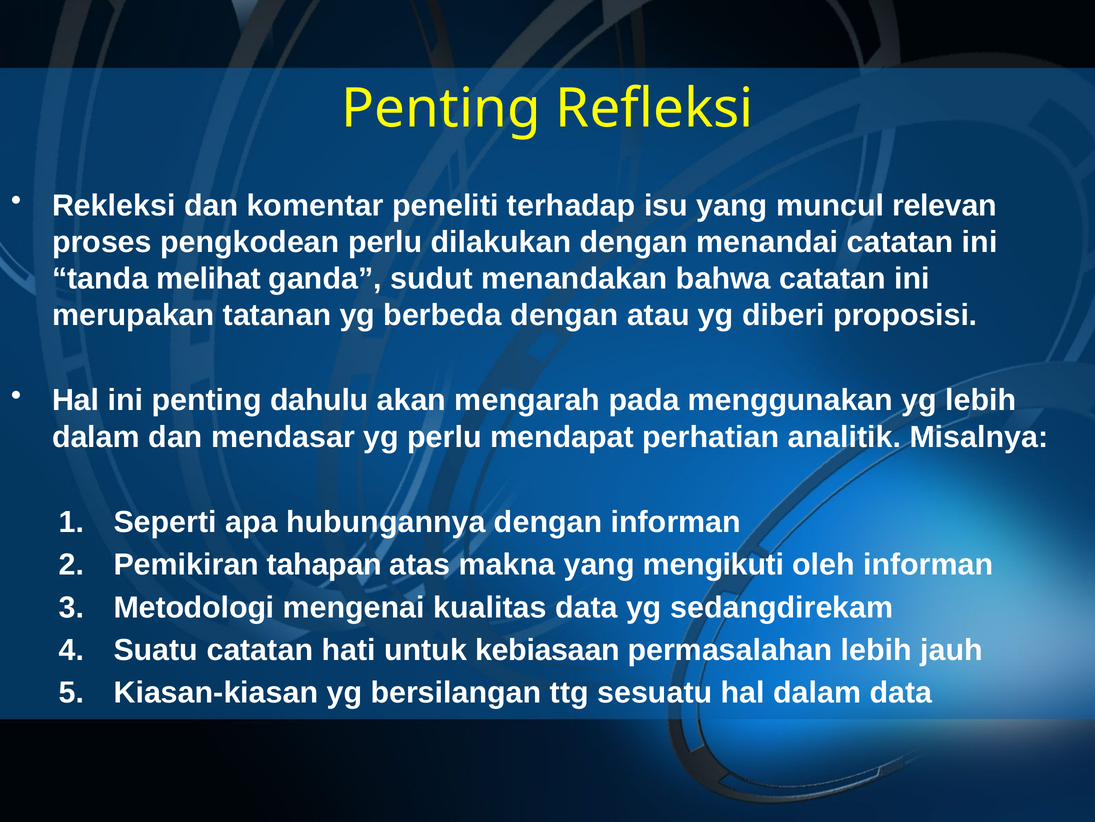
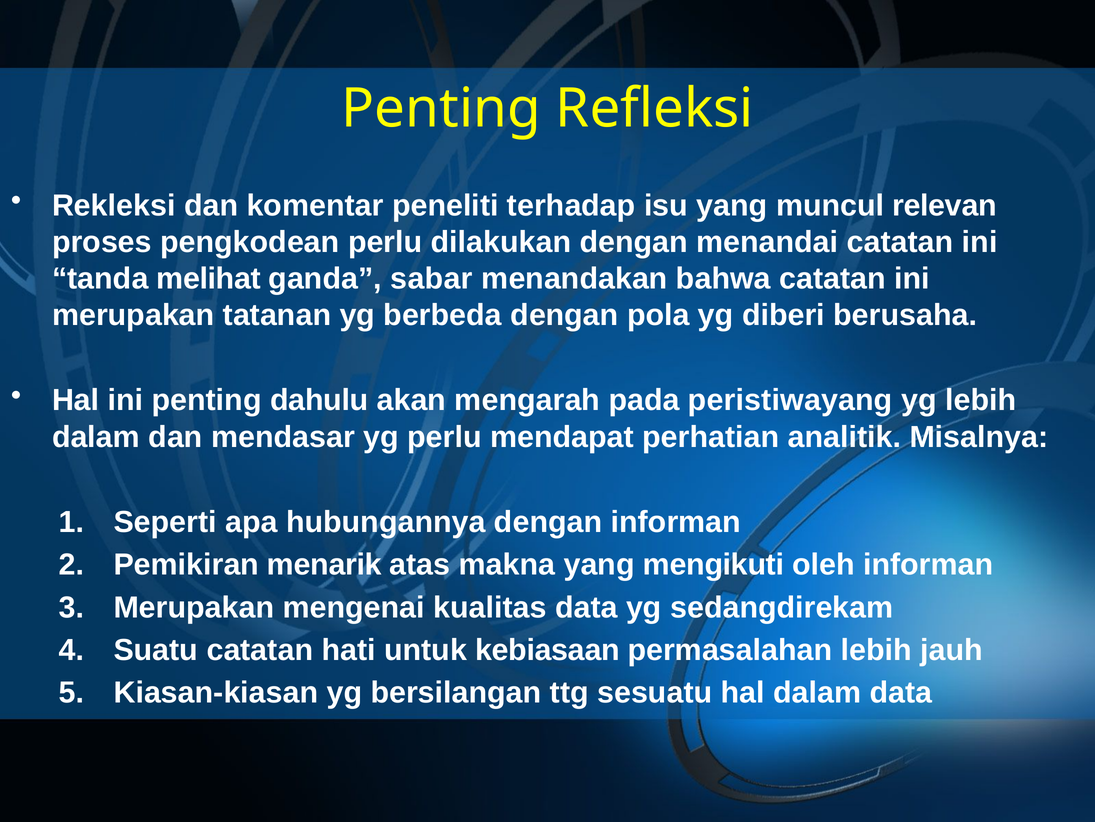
sudut: sudut -> sabar (431, 278)
atau: atau -> pola (658, 315)
proposisi: proposisi -> berusaha (905, 315)
menggunakan: menggunakan -> peristiwayang (790, 400)
tahapan: tahapan -> menarik (324, 564)
Metodologi: Metodologi -> Merupakan (194, 607)
